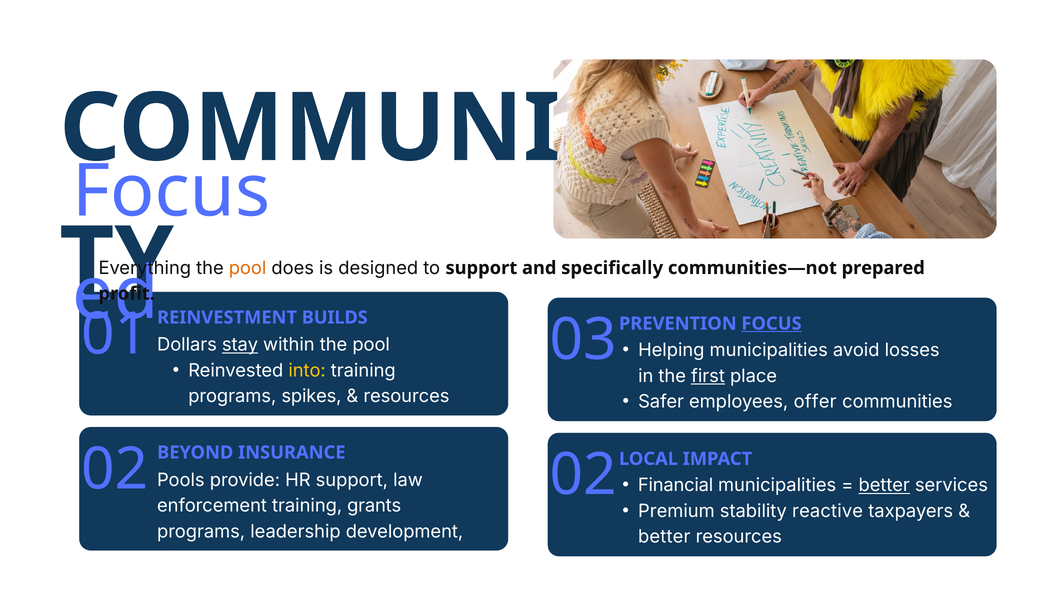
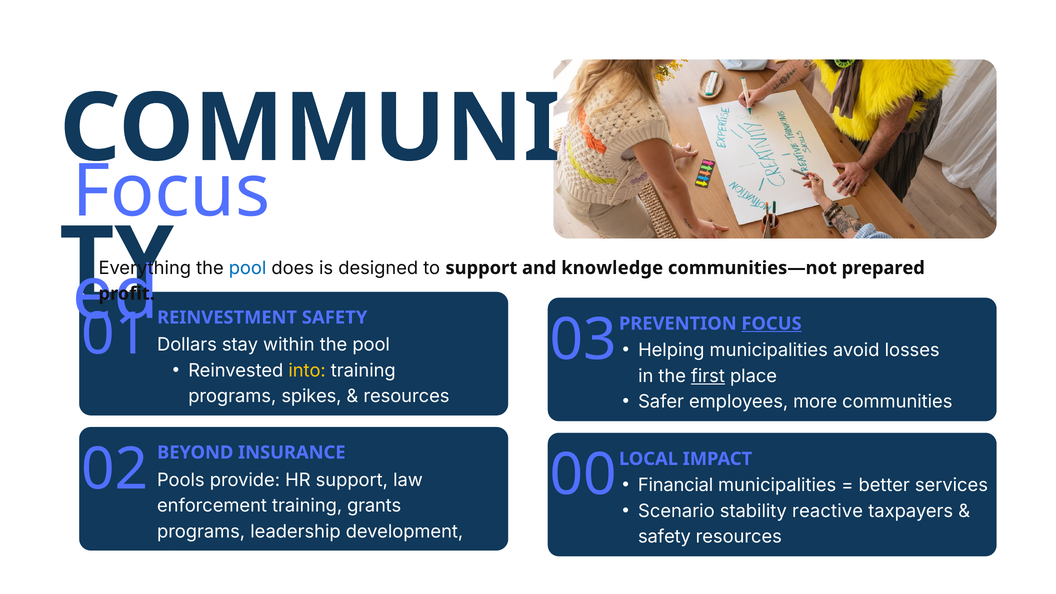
pool colour: orange -> blue (248, 268)
specifically: specifically -> knowledge (612, 268)
REINVESTMENT BUILDS: BUILDS -> SAFETY (335, 318)
stay underline: present -> none (240, 345)
offer: offer -> more (815, 402)
02 02: 02 -> 00 (583, 475)
better underline: present -> none (884, 485)
Premium: Premium -> Scenario (676, 511)
better: better -> safety (664, 537)
